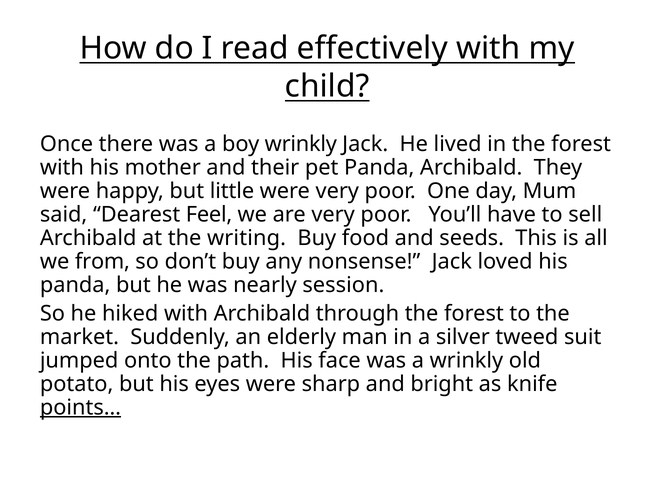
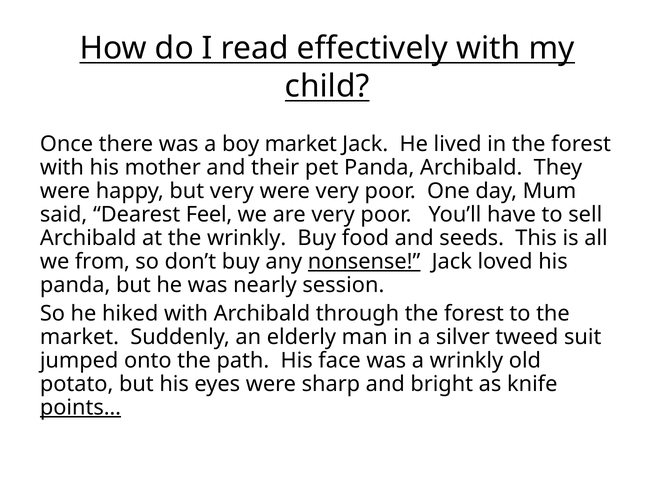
boy wrinkly: wrinkly -> market (301, 144)
but little: little -> very (232, 191)
the writing: writing -> wrinkly (247, 238)
nonsense underline: none -> present (364, 262)
